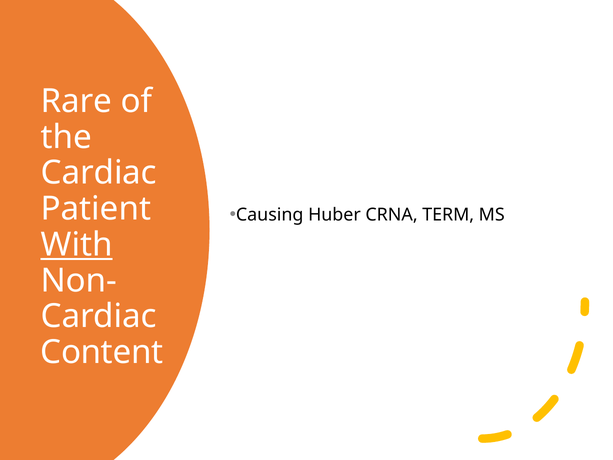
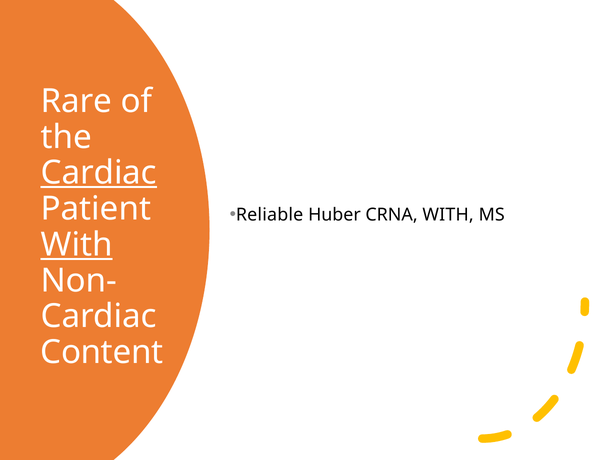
Cardiac underline: none -> present (99, 173)
Causing: Causing -> Reliable (270, 215)
CRNA TERM: TERM -> WITH (448, 215)
